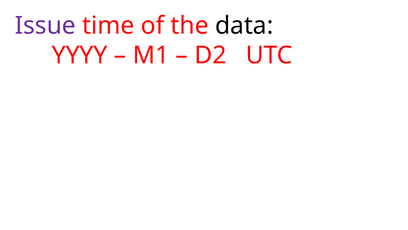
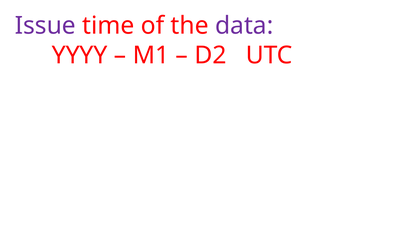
data colour: black -> purple (244, 26)
